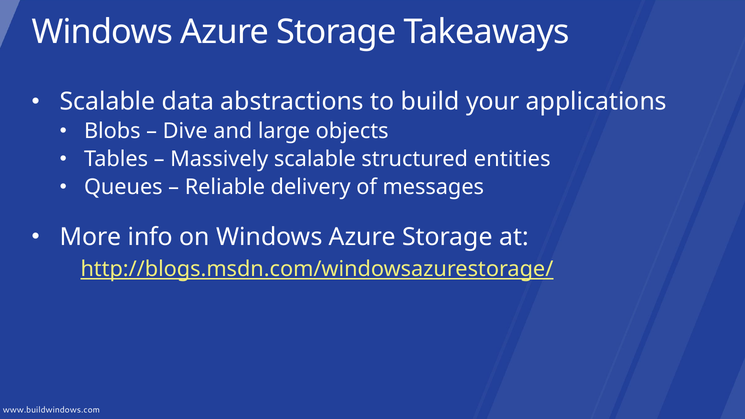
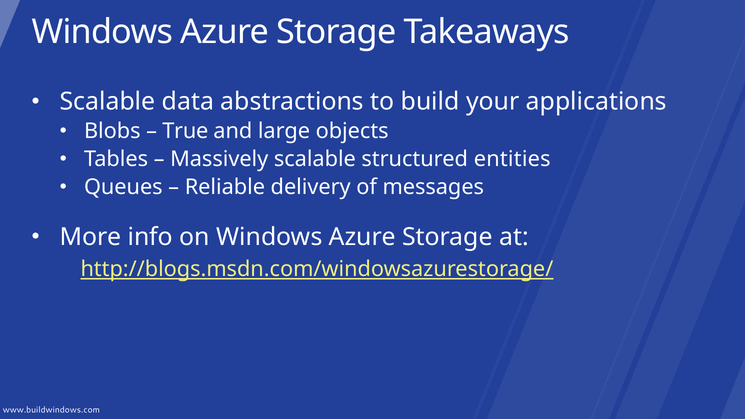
Dive: Dive -> True (185, 131)
